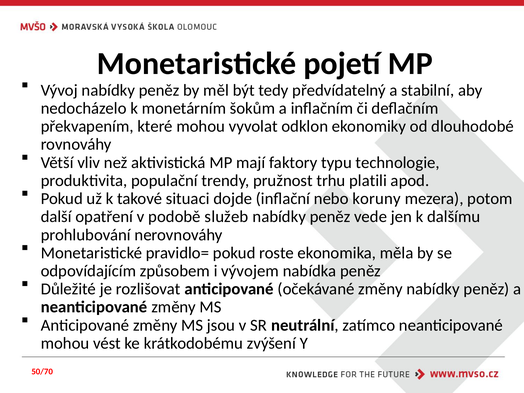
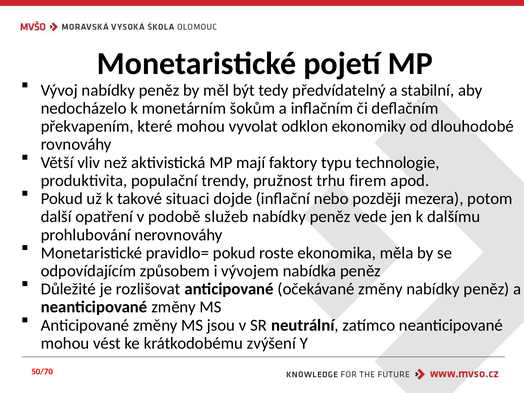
platili: platili -> firem (368, 181)
koruny: koruny -> později (377, 199)
